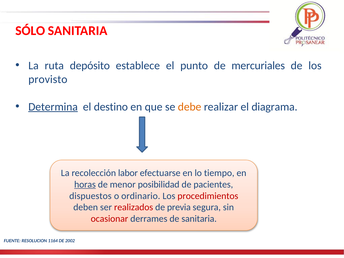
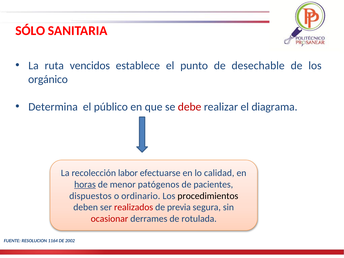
depósito: depósito -> vencidos (90, 66)
mercuriales: mercuriales -> desechable (258, 66)
provisto: provisto -> orgánico (48, 79)
Determina underline: present -> none (53, 107)
destino: destino -> público (111, 107)
debe colour: orange -> red (190, 107)
tiempo: tiempo -> calidad (219, 173)
posibilidad: posibilidad -> patógenos (159, 184)
procedimientos colour: red -> black (208, 196)
de sanitaria: sanitaria -> rotulada (199, 219)
